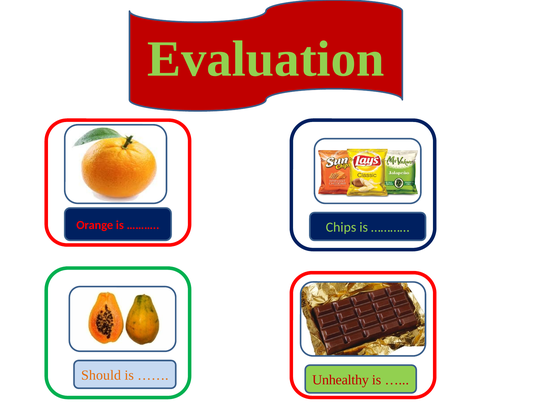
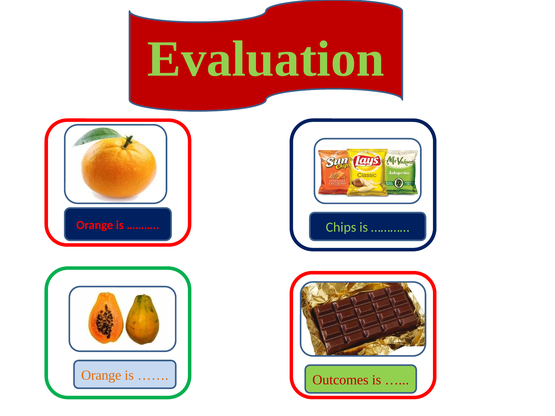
Should: Should -> Orange (101, 376)
Unhealthy: Unhealthy -> Outcomes (340, 380)
